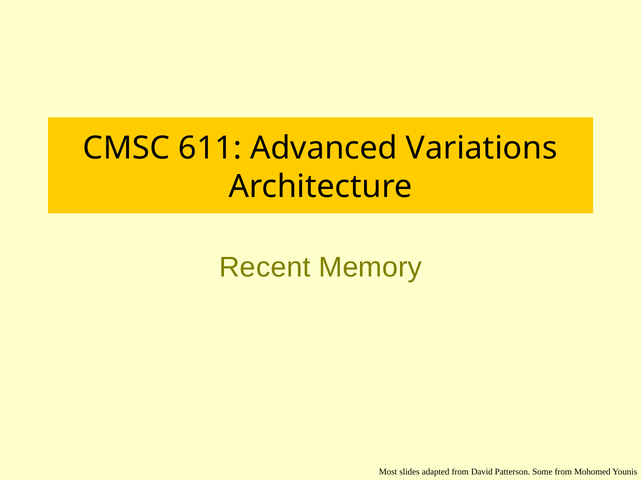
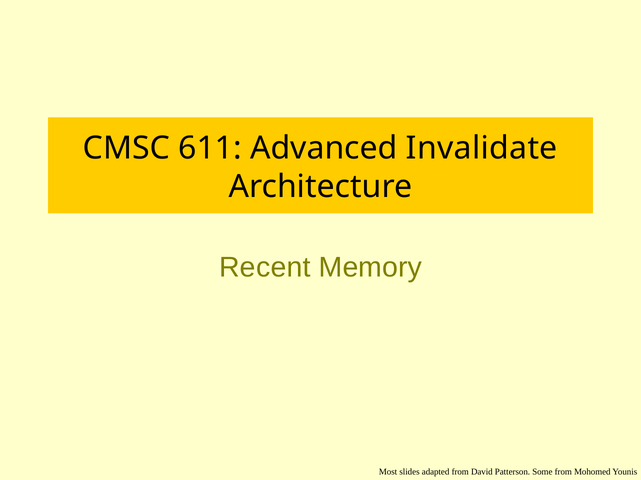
Variations: Variations -> Invalidate (482, 149)
